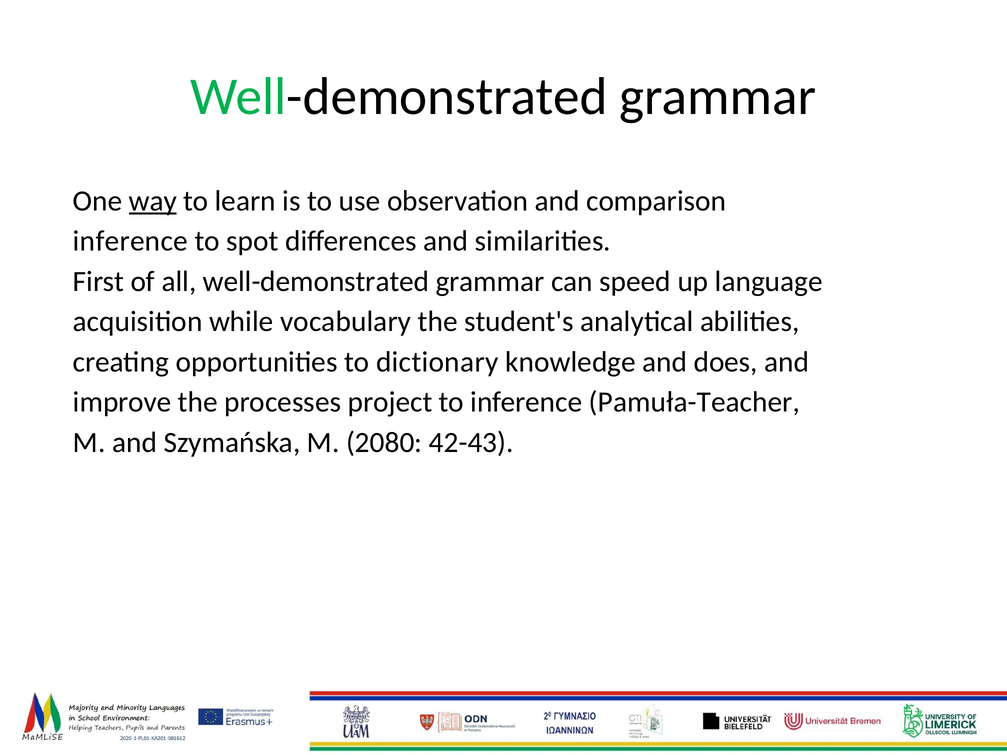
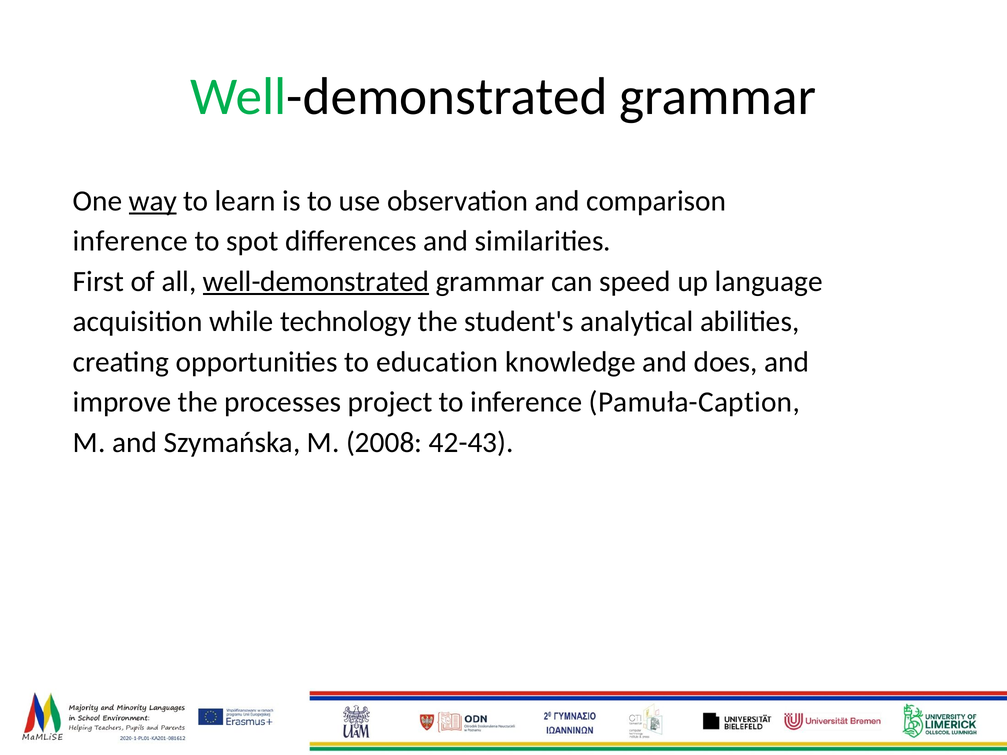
well-demonstrated underline: none -> present (316, 282)
vocabulary: vocabulary -> technology (346, 322)
dictionary: dictionary -> education (437, 362)
Pamuła-Teacher: Pamuła-Teacher -> Pamuła-Caption (694, 402)
2080: 2080 -> 2008 (384, 443)
